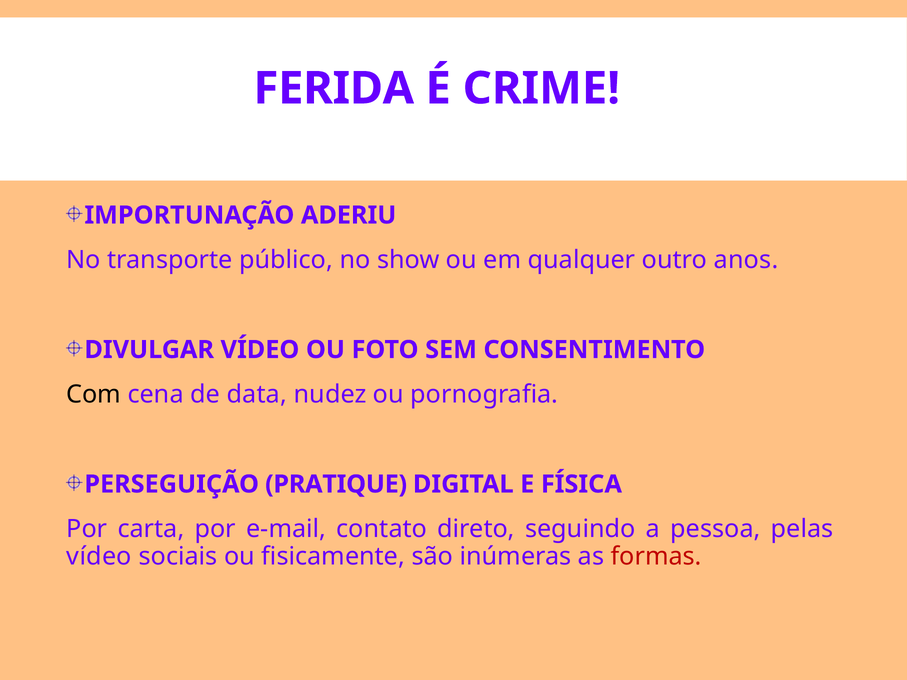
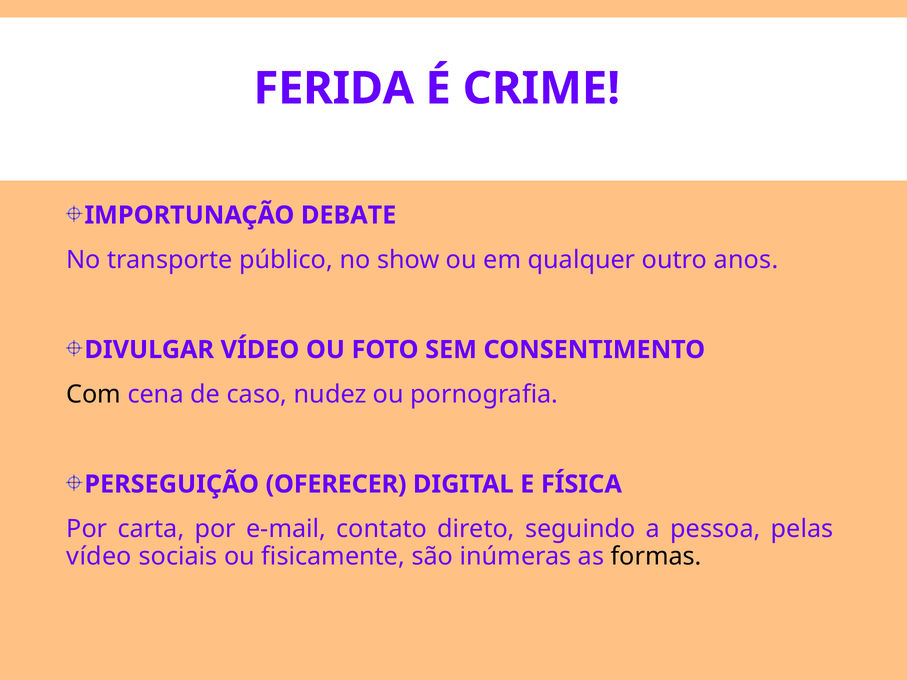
ADERIU: ADERIU -> DEBATE (349, 215)
data: data -> caso (257, 395)
PRATIQUE: PRATIQUE -> OFERECER (336, 484)
formas colour: red -> black (656, 556)
